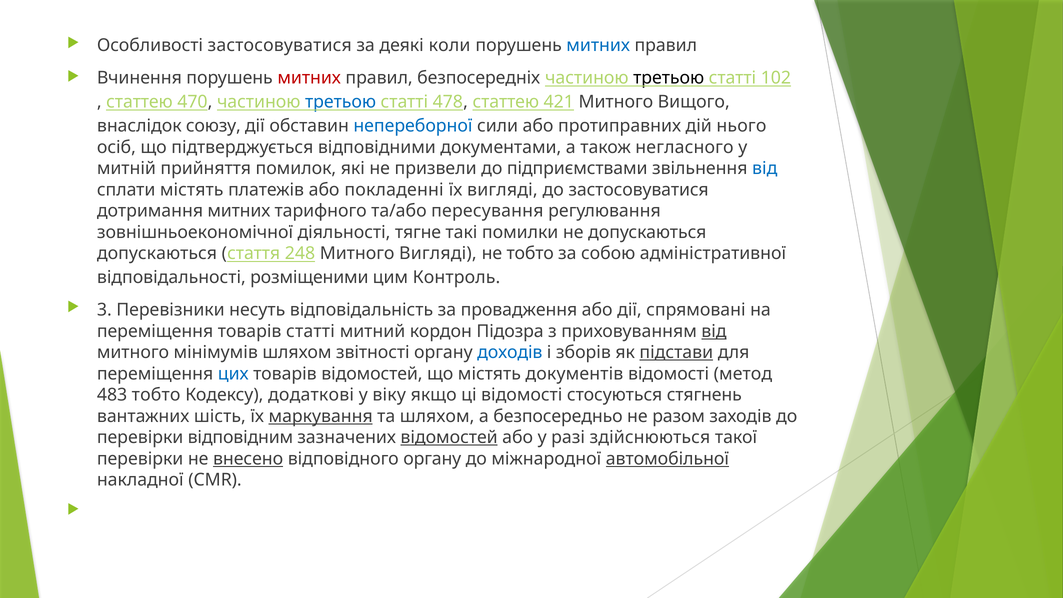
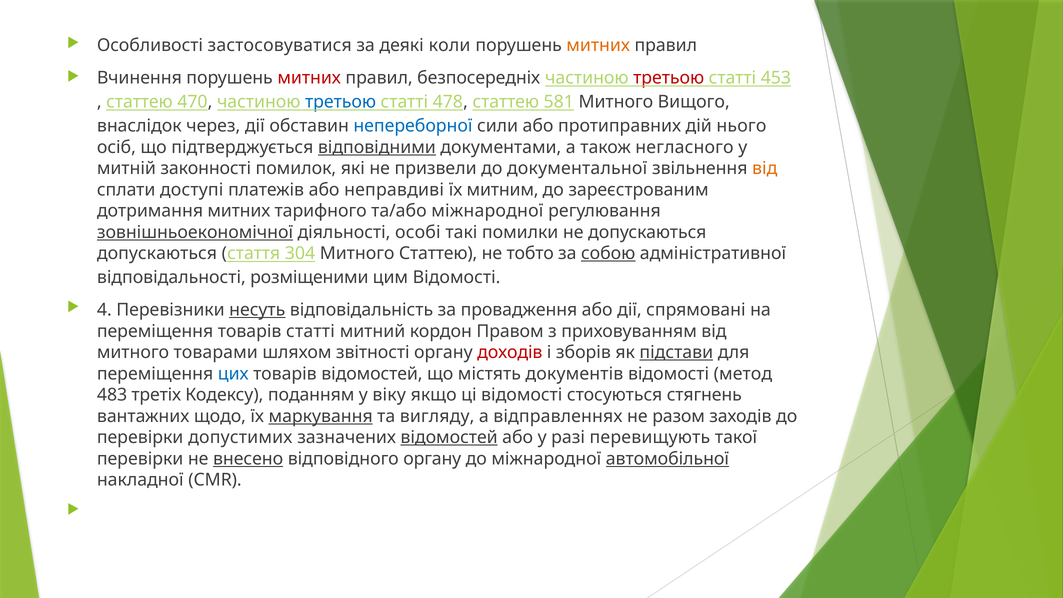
митних colour: blue -> orange (598, 46)
третьою colour: black -> red (669, 78)
102: 102 -> 453 (776, 78)
421: 421 -> 581 (559, 102)
союзу: союзу -> через (213, 126)
відповідними underline: none -> present (377, 147)
прийняття: прийняття -> законності (206, 169)
підприємствами: підприємствами -> документальної (577, 169)
від colour: blue -> orange (765, 169)
сплати містять: містять -> доступі (192, 190)
покладенні: покладенні -> неправдиві (394, 190)
їх вигляді: вигляді -> митним (503, 190)
до застосовуватися: застосовуватися -> зареєстрованим (639, 190)
та/або пересування: пересування -> міжнародної (487, 211)
зовнішньоекономічної underline: none -> present (195, 232)
тягне: тягне -> особі (418, 232)
248: 248 -> 304 (300, 254)
Митного Вигляді: Вигляді -> Статтею (438, 254)
собою underline: none -> present (608, 254)
цим Контроль: Контроль -> Відомості (457, 278)
3: 3 -> 4 (104, 310)
несуть underline: none -> present (257, 310)
Підозра: Підозра -> Правом (510, 331)
від underline: present -> none (714, 331)
мінімумів: мінімумів -> товарами (216, 352)
доходів colour: blue -> red (510, 352)
483 тобто: тобто -> третіх (156, 395)
додаткові: додаткові -> поданням (311, 395)
шість: шість -> щодо (220, 416)
та шляхом: шляхом -> вигляду (437, 416)
безпосередньо: безпосередньо -> відправленнях (558, 416)
відповідним: відповідним -> допустимих (240, 437)
здійснюються: здійснюються -> перевищують (650, 437)
